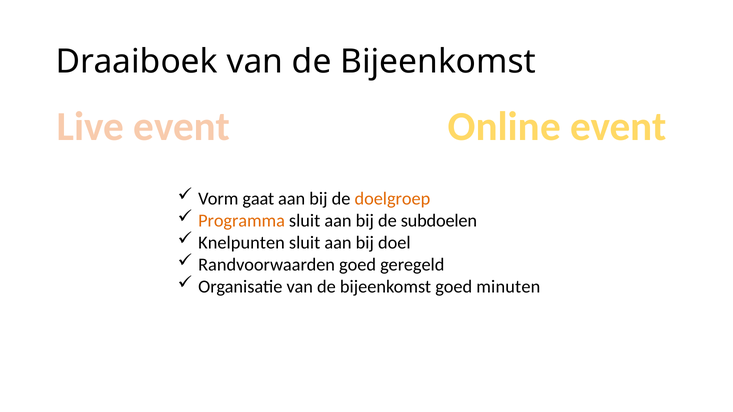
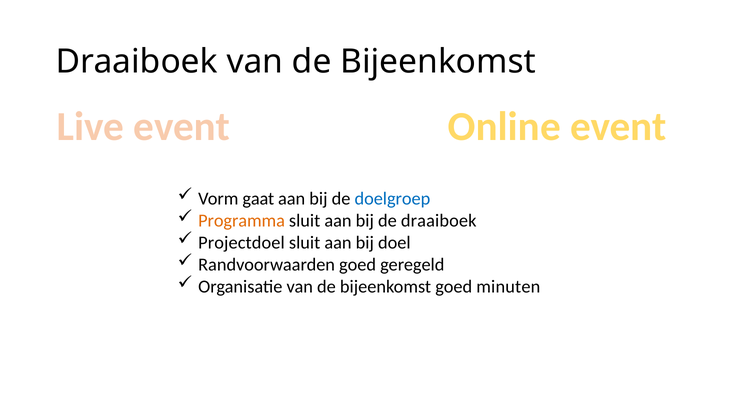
doelgroep colour: orange -> blue (392, 199)
de subdoelen: subdoelen -> draaiboek (439, 221)
Knelpunten: Knelpunten -> Projectdoel (241, 243)
